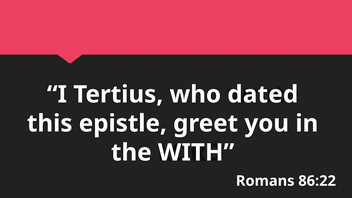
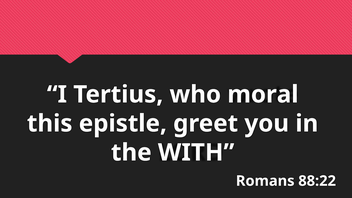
dated: dated -> moral (263, 94)
86:22: 86:22 -> 88:22 (317, 181)
